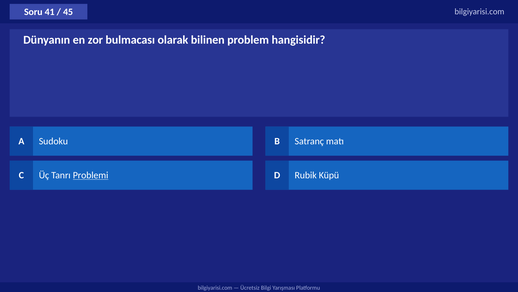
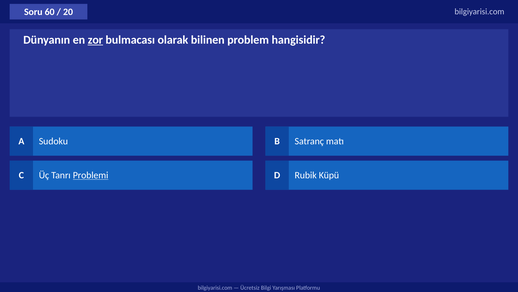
41: 41 -> 60 (50, 12)
45: 45 -> 20 (68, 12)
zor underline: none -> present (95, 40)
